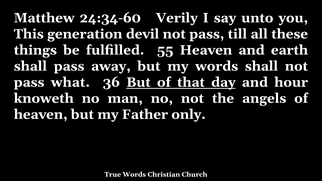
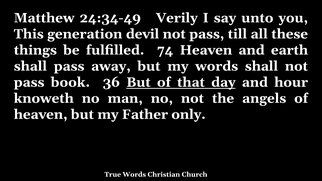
24:34-60: 24:34-60 -> 24:34-49 (110, 18)
55: 55 -> 74 (165, 50)
what: what -> book (70, 82)
